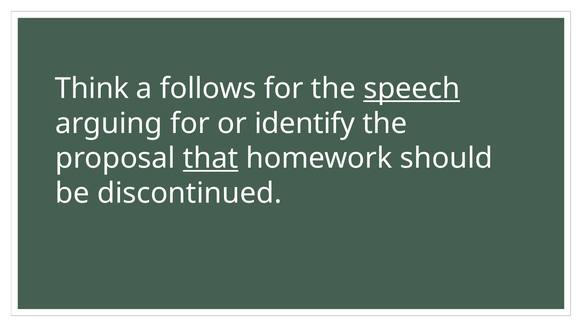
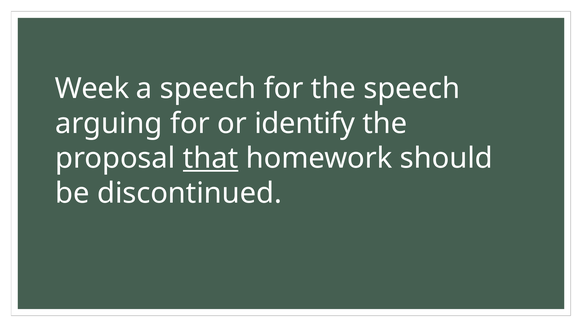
Think: Think -> Week (92, 89)
a follows: follows -> speech (208, 89)
speech underline: present -> none (412, 89)
